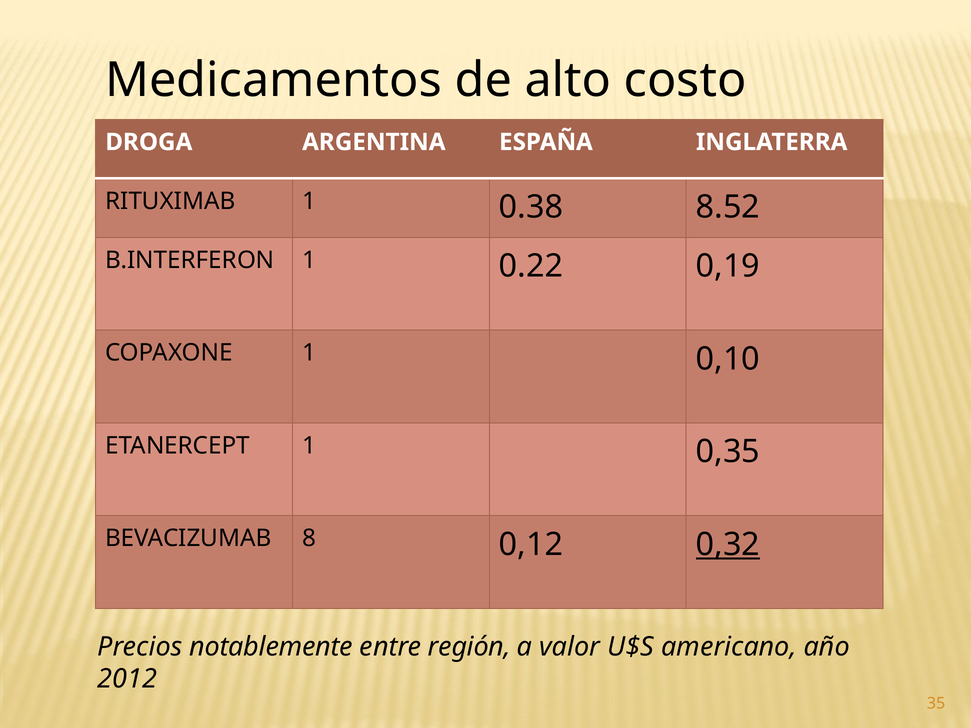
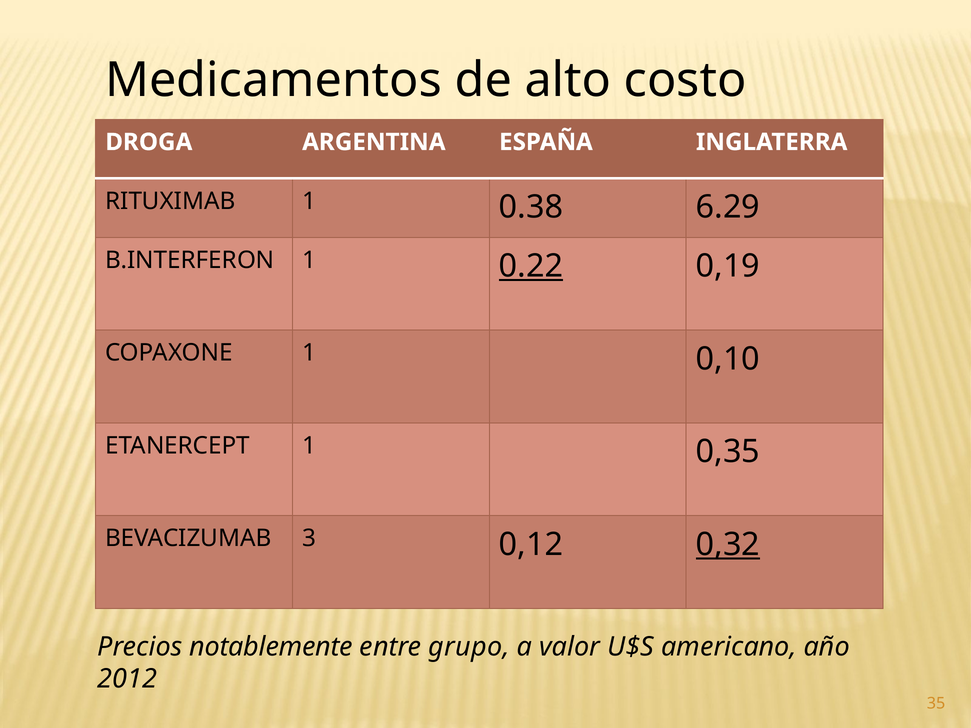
8.52: 8.52 -> 6.29 (728, 207)
0.22 underline: none -> present (531, 266)
8: 8 -> 3 (309, 539)
región: región -> grupo (469, 647)
